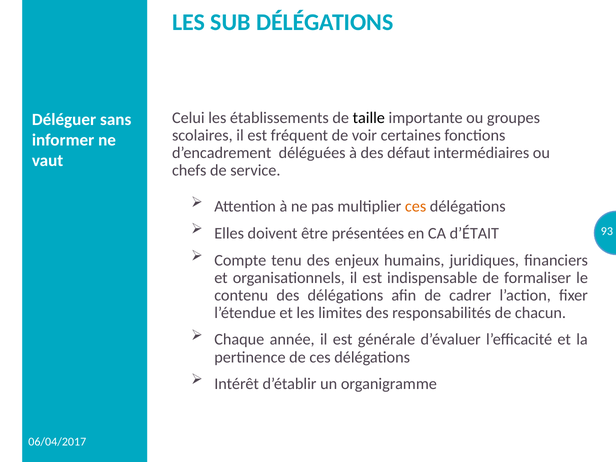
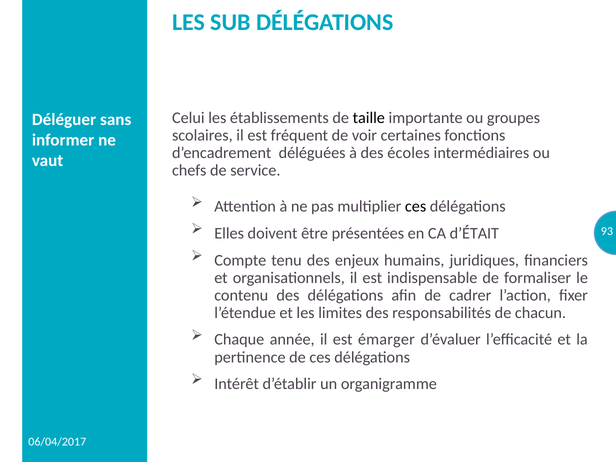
défaut: défaut -> écoles (409, 153)
ces colour: orange -> black (416, 207)
générale: générale -> émarger (386, 340)
